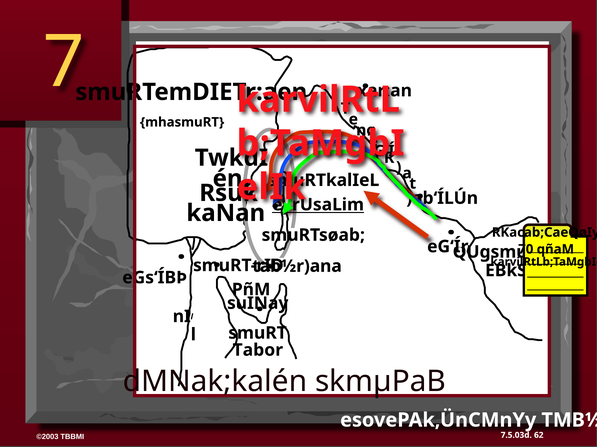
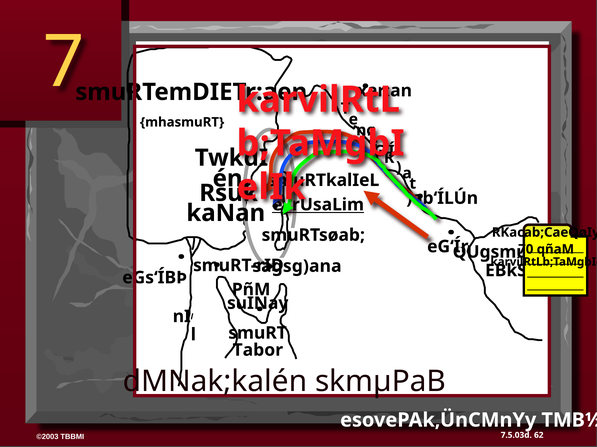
tab½r)ana: tab½r)ana -> sagsg)ana (297, 267)
